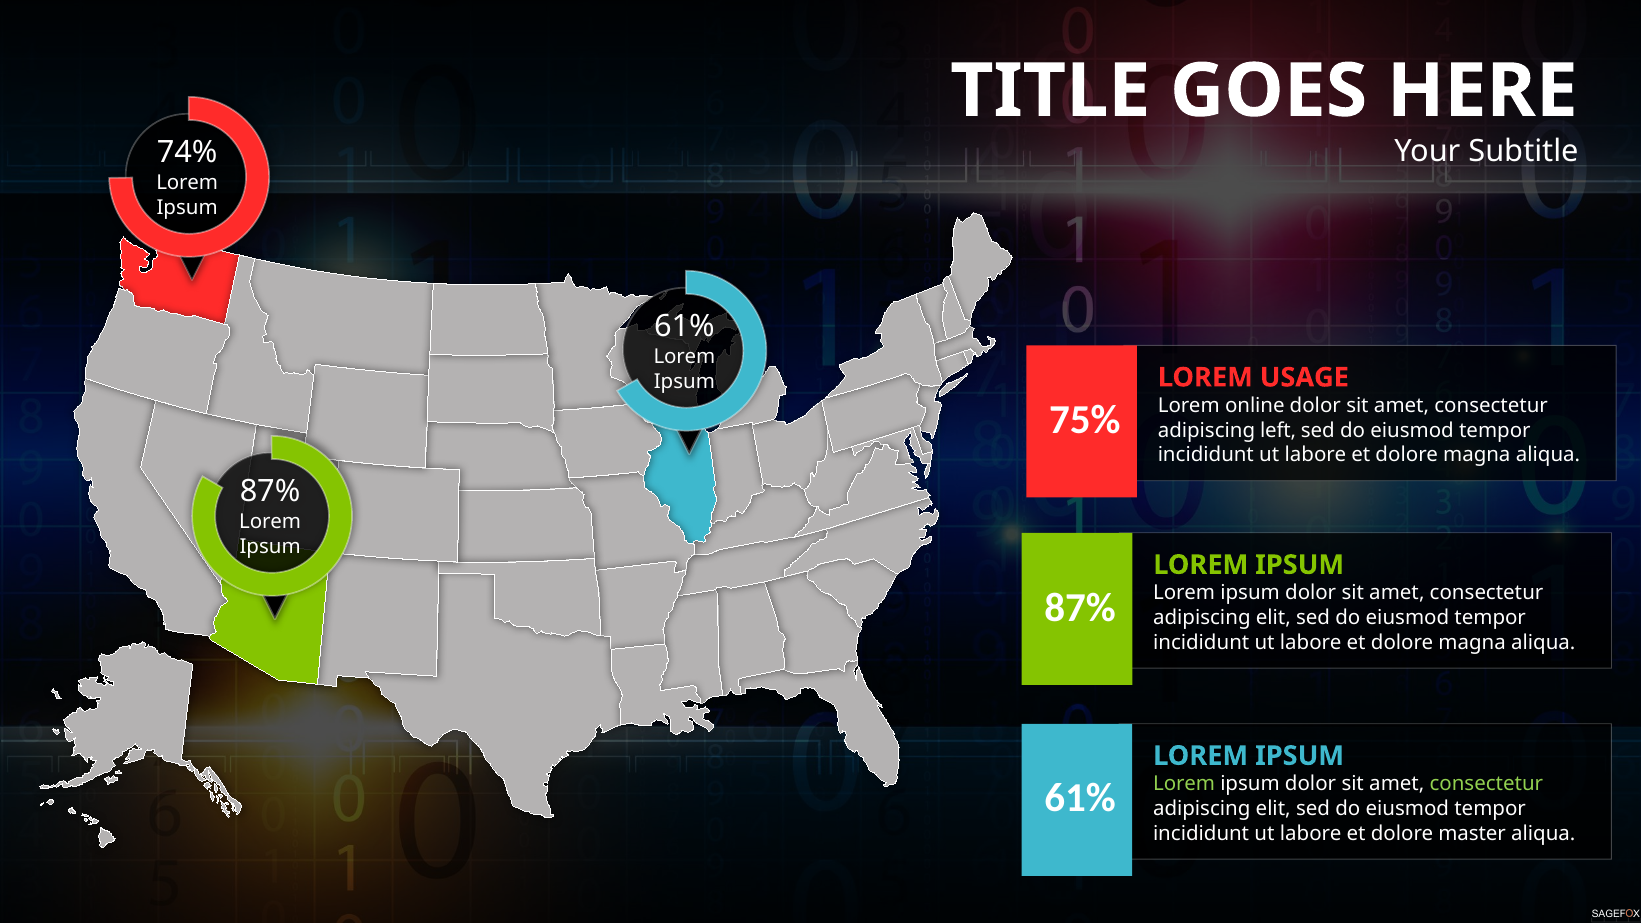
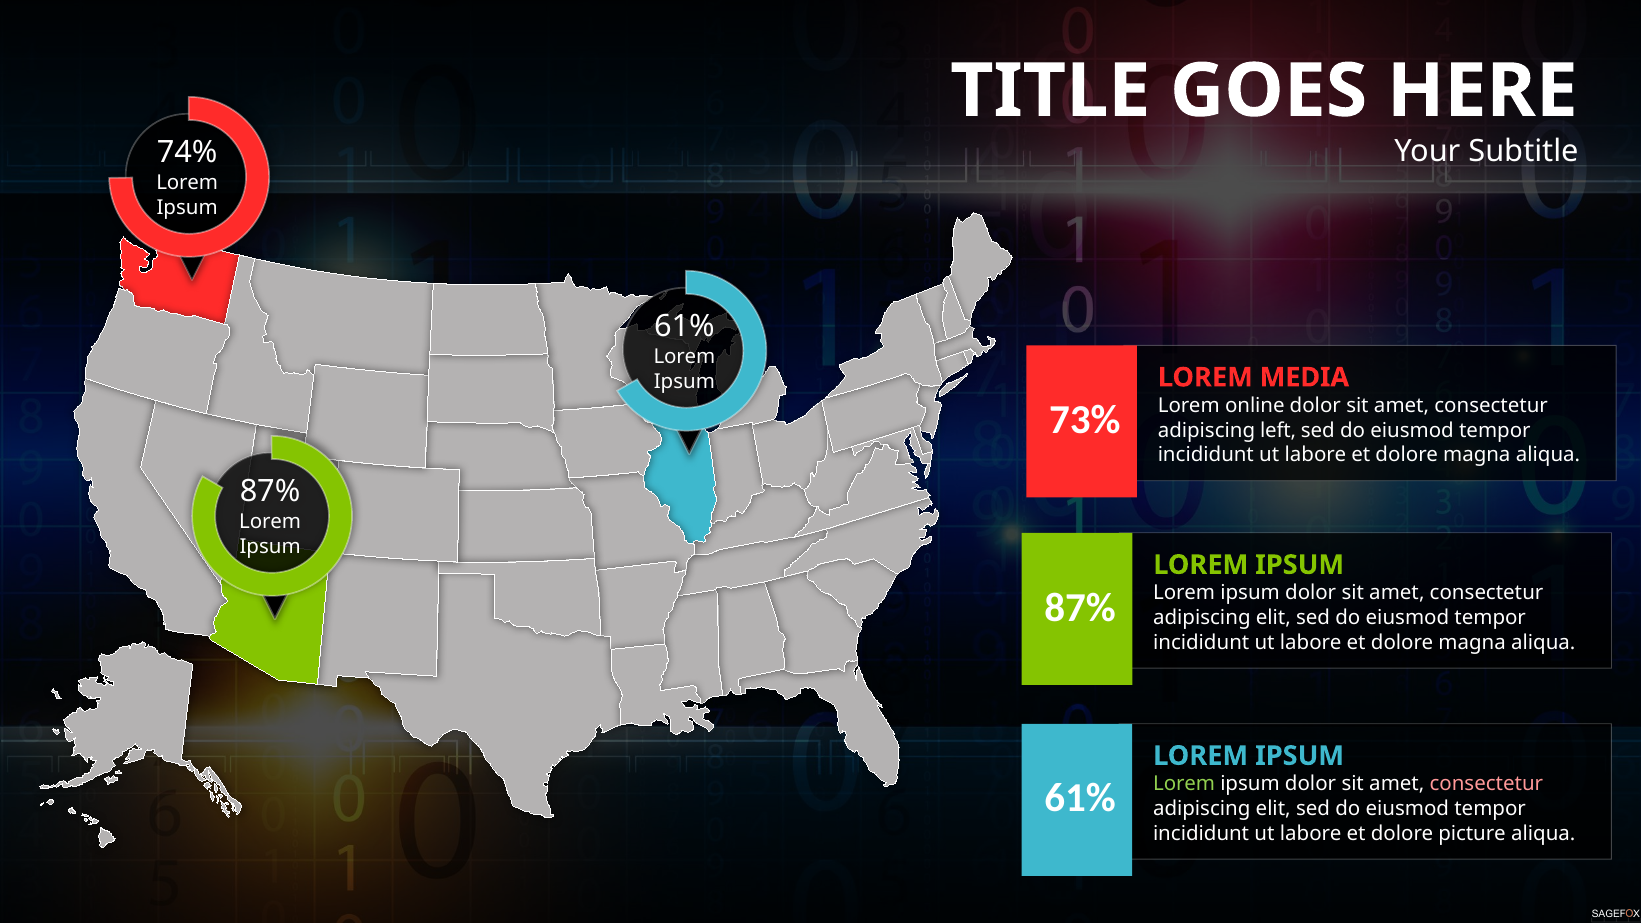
USAGE: USAGE -> MEDIA (1304, 378)
75%: 75% -> 73% (1085, 420)
consectetur colour: light green -> pink (1486, 784)
master: master -> picture (1472, 833)
